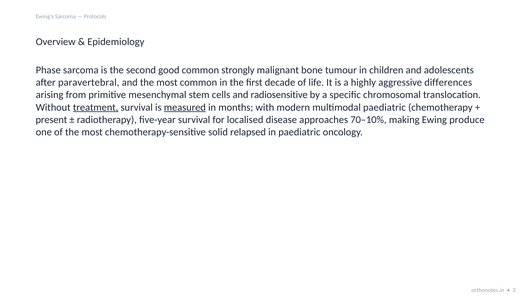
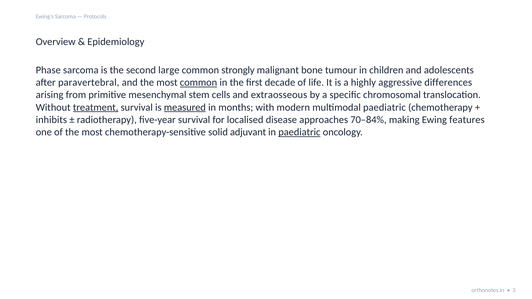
good: good -> large (169, 70)
common underline: none -> present (199, 83)
radiosensitive: radiosensitive -> extraosseous (279, 95)
present: present -> inhibits (51, 120)
70–10%: 70–10% -> 70–84% (368, 120)
produce: produce -> features (467, 120)
relapsed: relapsed -> adjuvant (248, 132)
paediatric underline: none -> present (299, 132)
